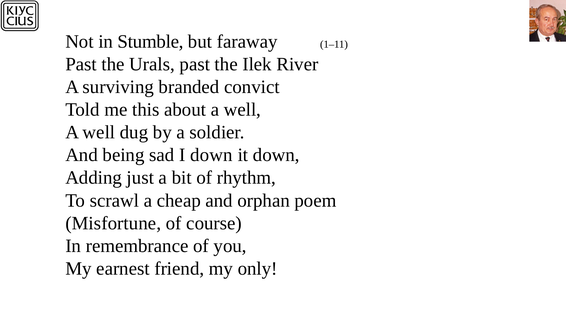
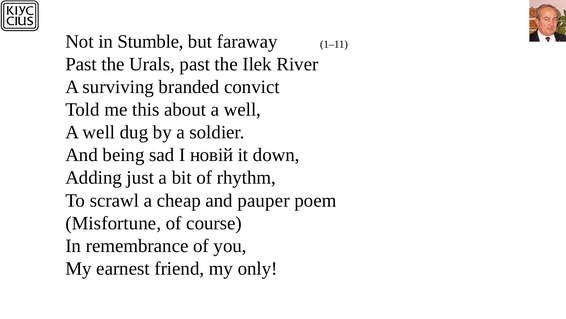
I down: down -> новій (212, 155)
orphan: orphan -> pauper (264, 200)
